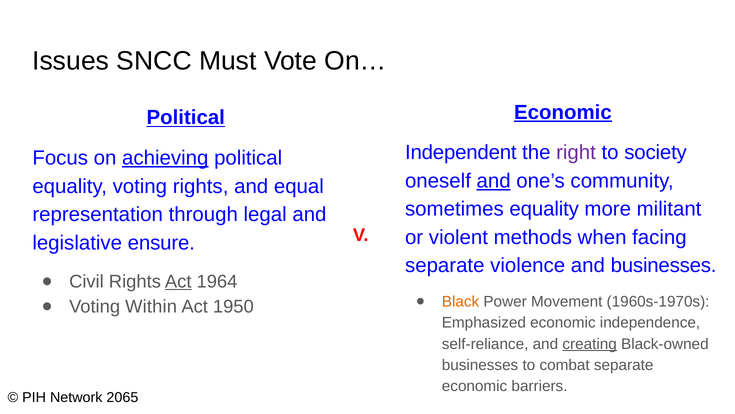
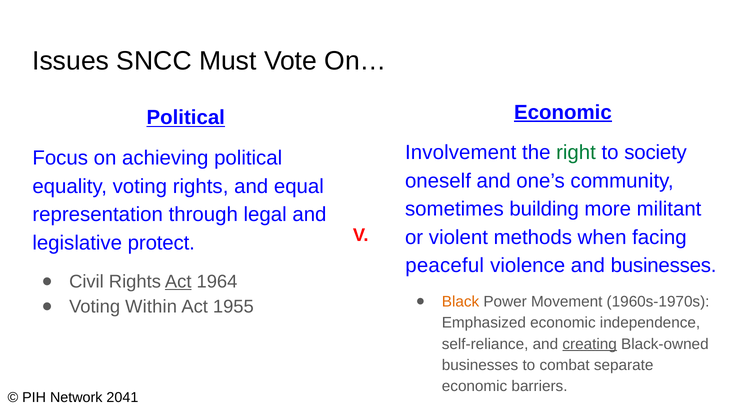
Independent: Independent -> Involvement (461, 153)
right colour: purple -> green (576, 153)
achieving underline: present -> none (165, 158)
and underline: present -> none (494, 181)
sometimes equality: equality -> building (544, 209)
ensure: ensure -> protect (161, 242)
separate: separate -> peaceful (445, 265)
1950: 1950 -> 1955 (233, 306)
2065: 2065 -> 2041 (122, 397)
